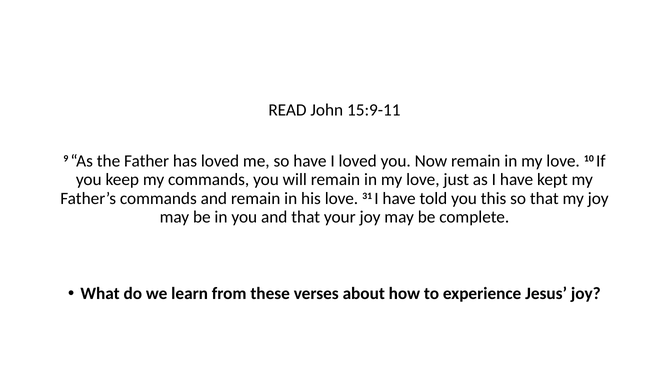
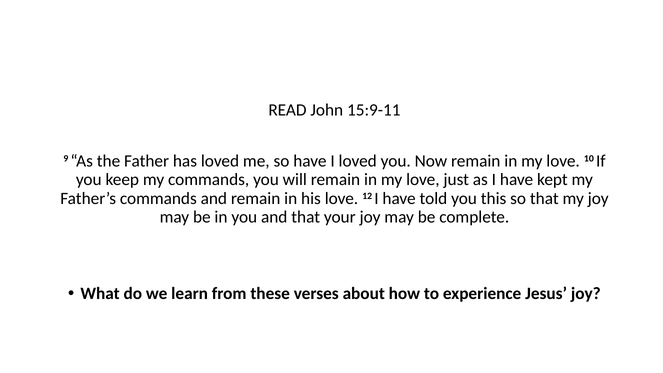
31: 31 -> 12 (367, 196)
